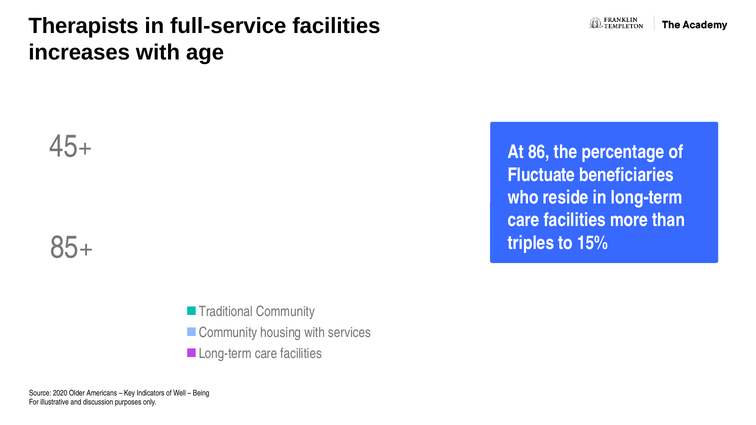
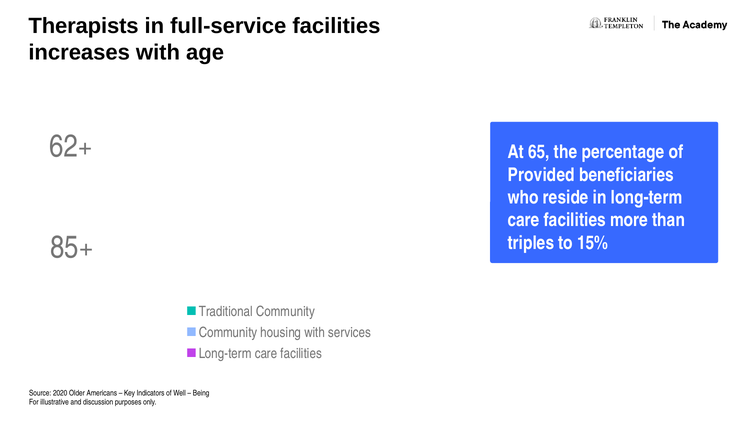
45+: 45+ -> 62+ (71, 147)
86: 86 -> 65 (539, 152)
Fluctuate: Fluctuate -> Provided (541, 175)
